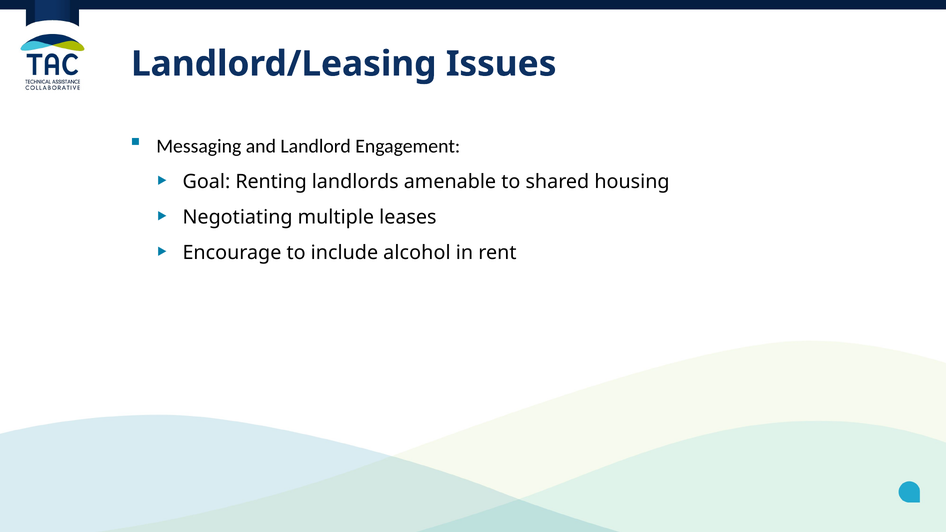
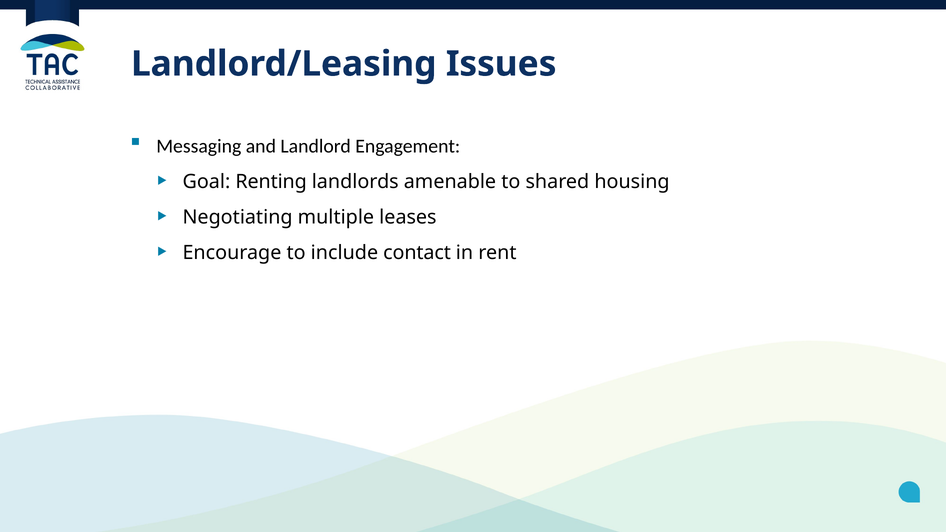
alcohol: alcohol -> contact (417, 253)
